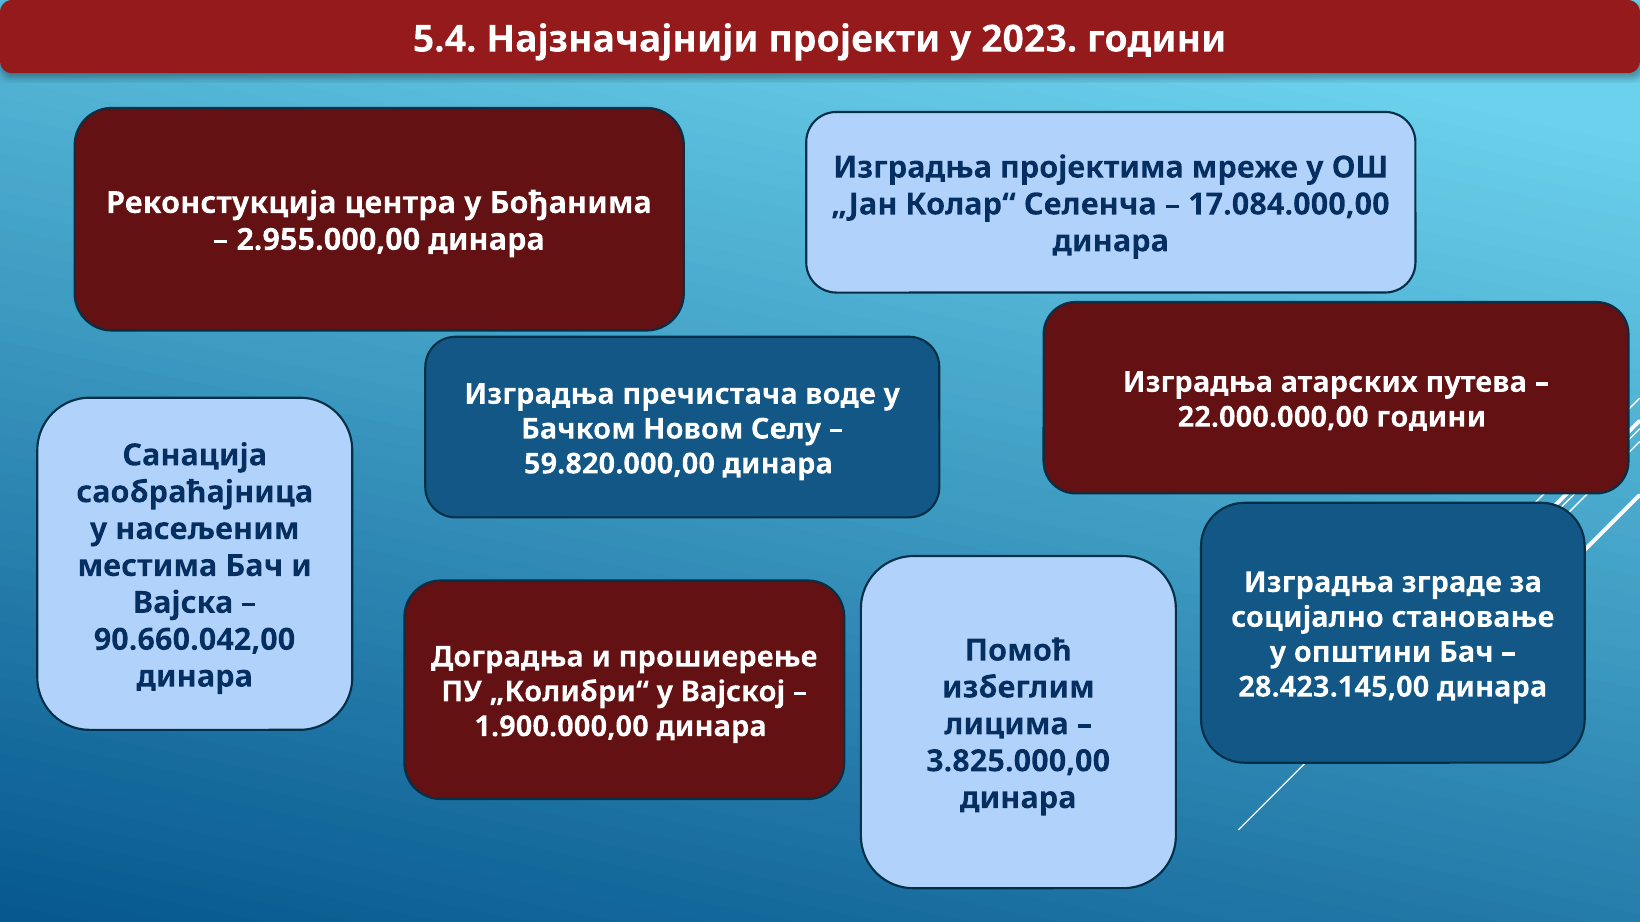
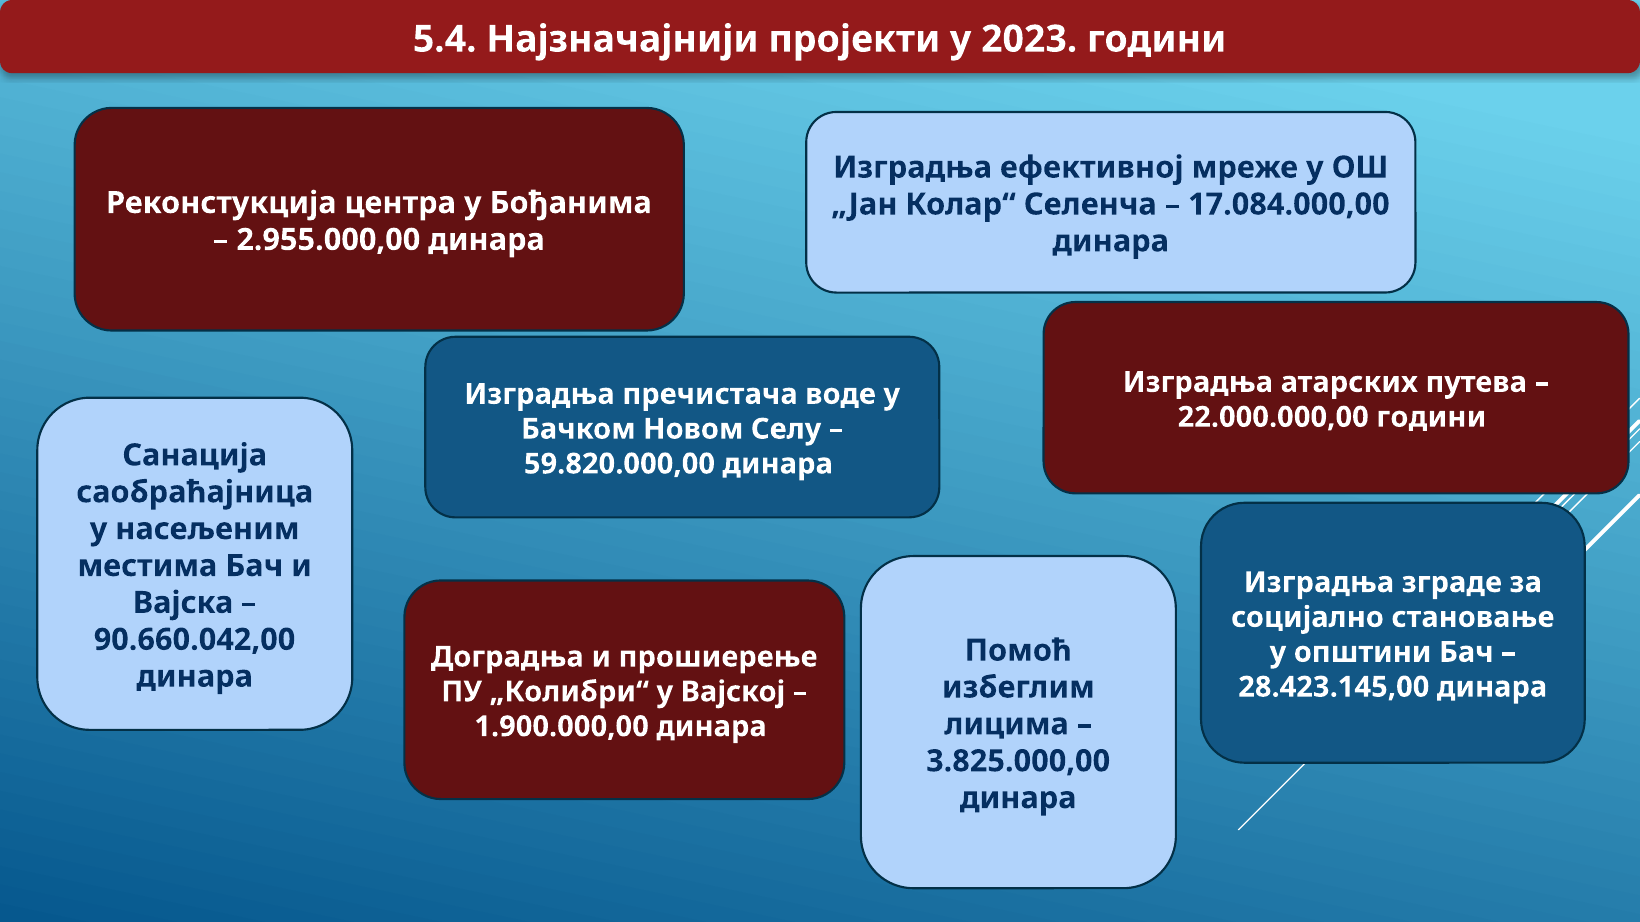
пројектима: пројектима -> ефективној (1092, 168)
